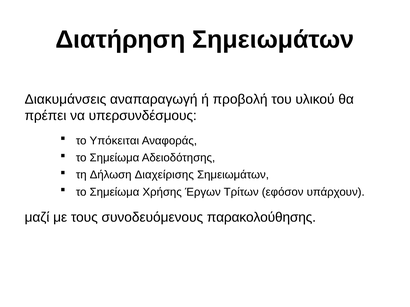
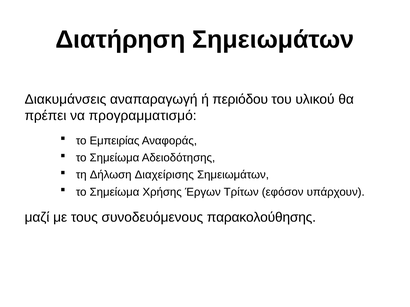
προβολή: προβολή -> περιόδου (240, 99)
υπερσυνδέσμους: υπερσυνδέσμους -> προγραμματισμό (143, 116)
Υπόκειται: Υπόκειται -> Εμπειρίας (115, 141)
